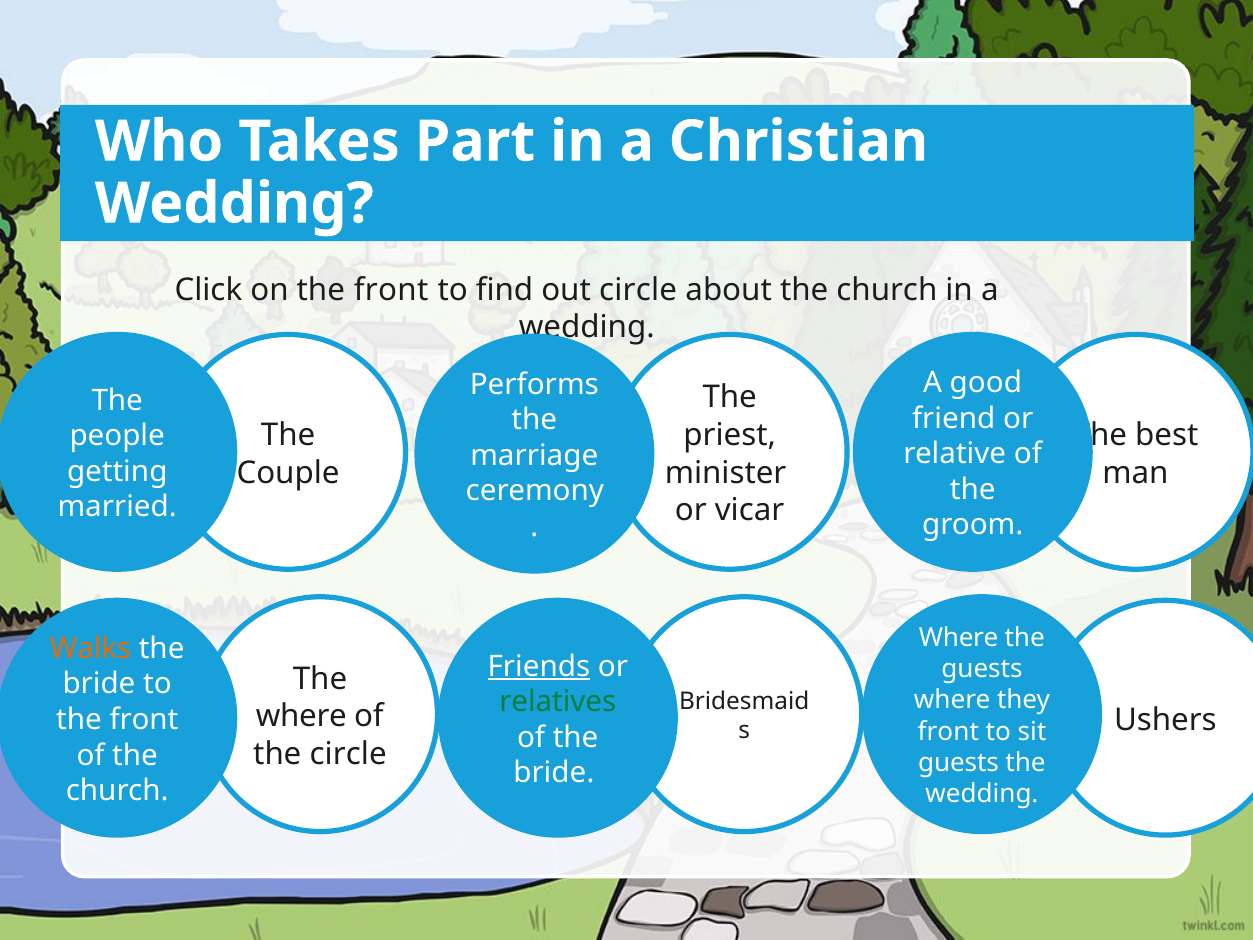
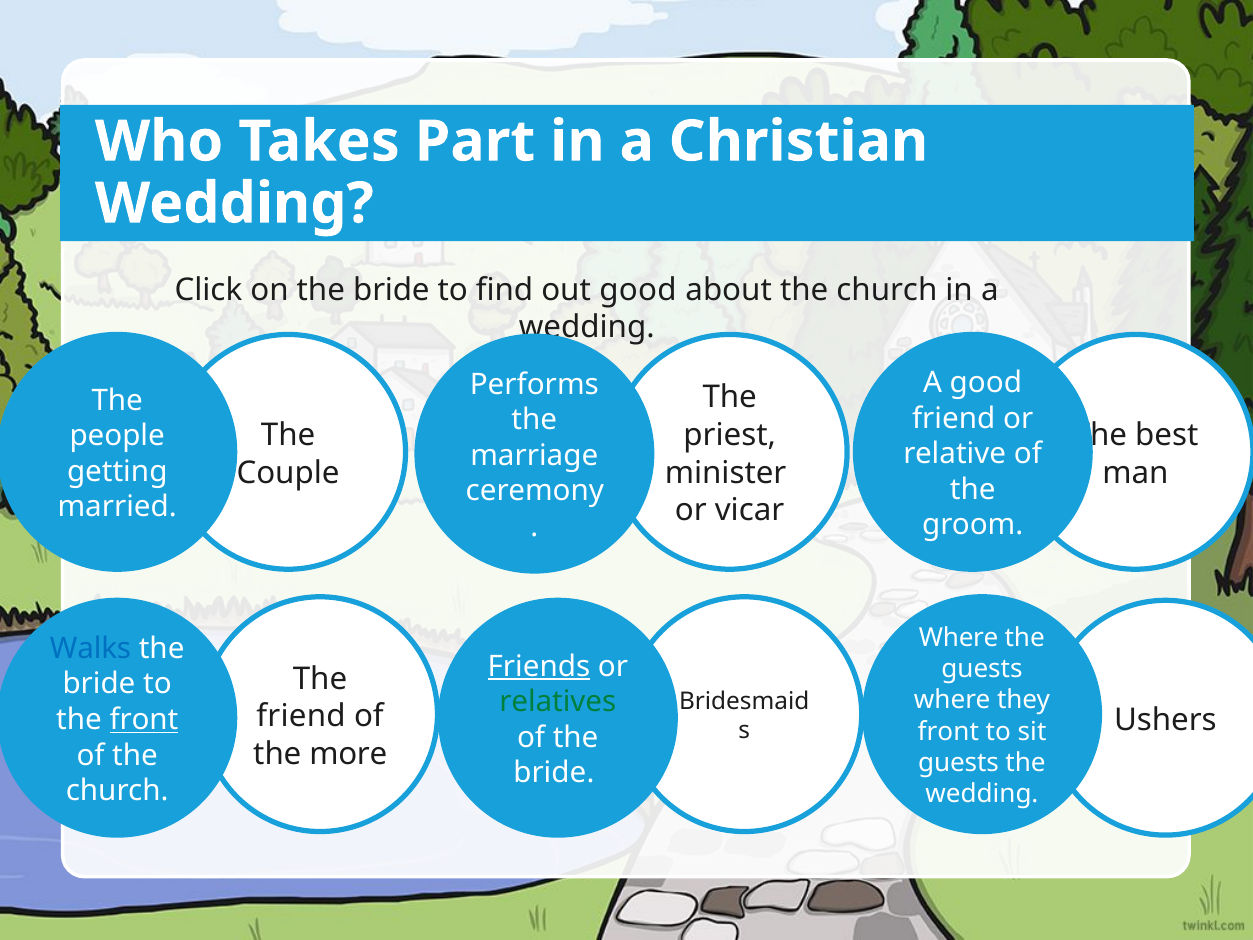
on the front: front -> bride (391, 290)
out circle: circle -> good (638, 290)
Walks colour: orange -> blue (91, 649)
where: where -> friend (301, 716)
front underline: none -> present (144, 720)
the circle: circle -> more (348, 754)
